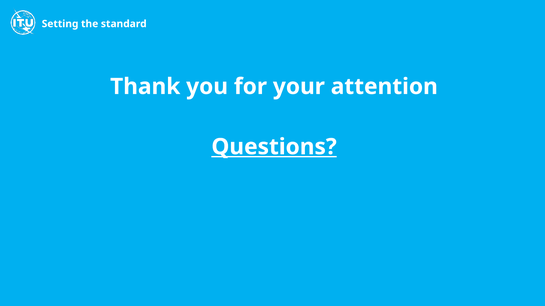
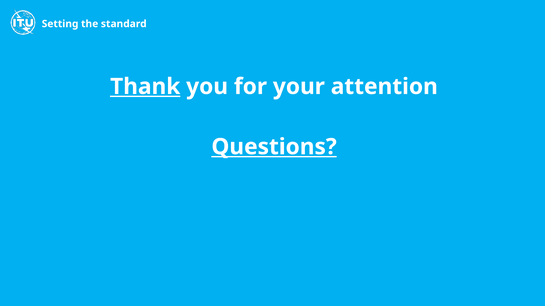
Thank underline: none -> present (145, 87)
